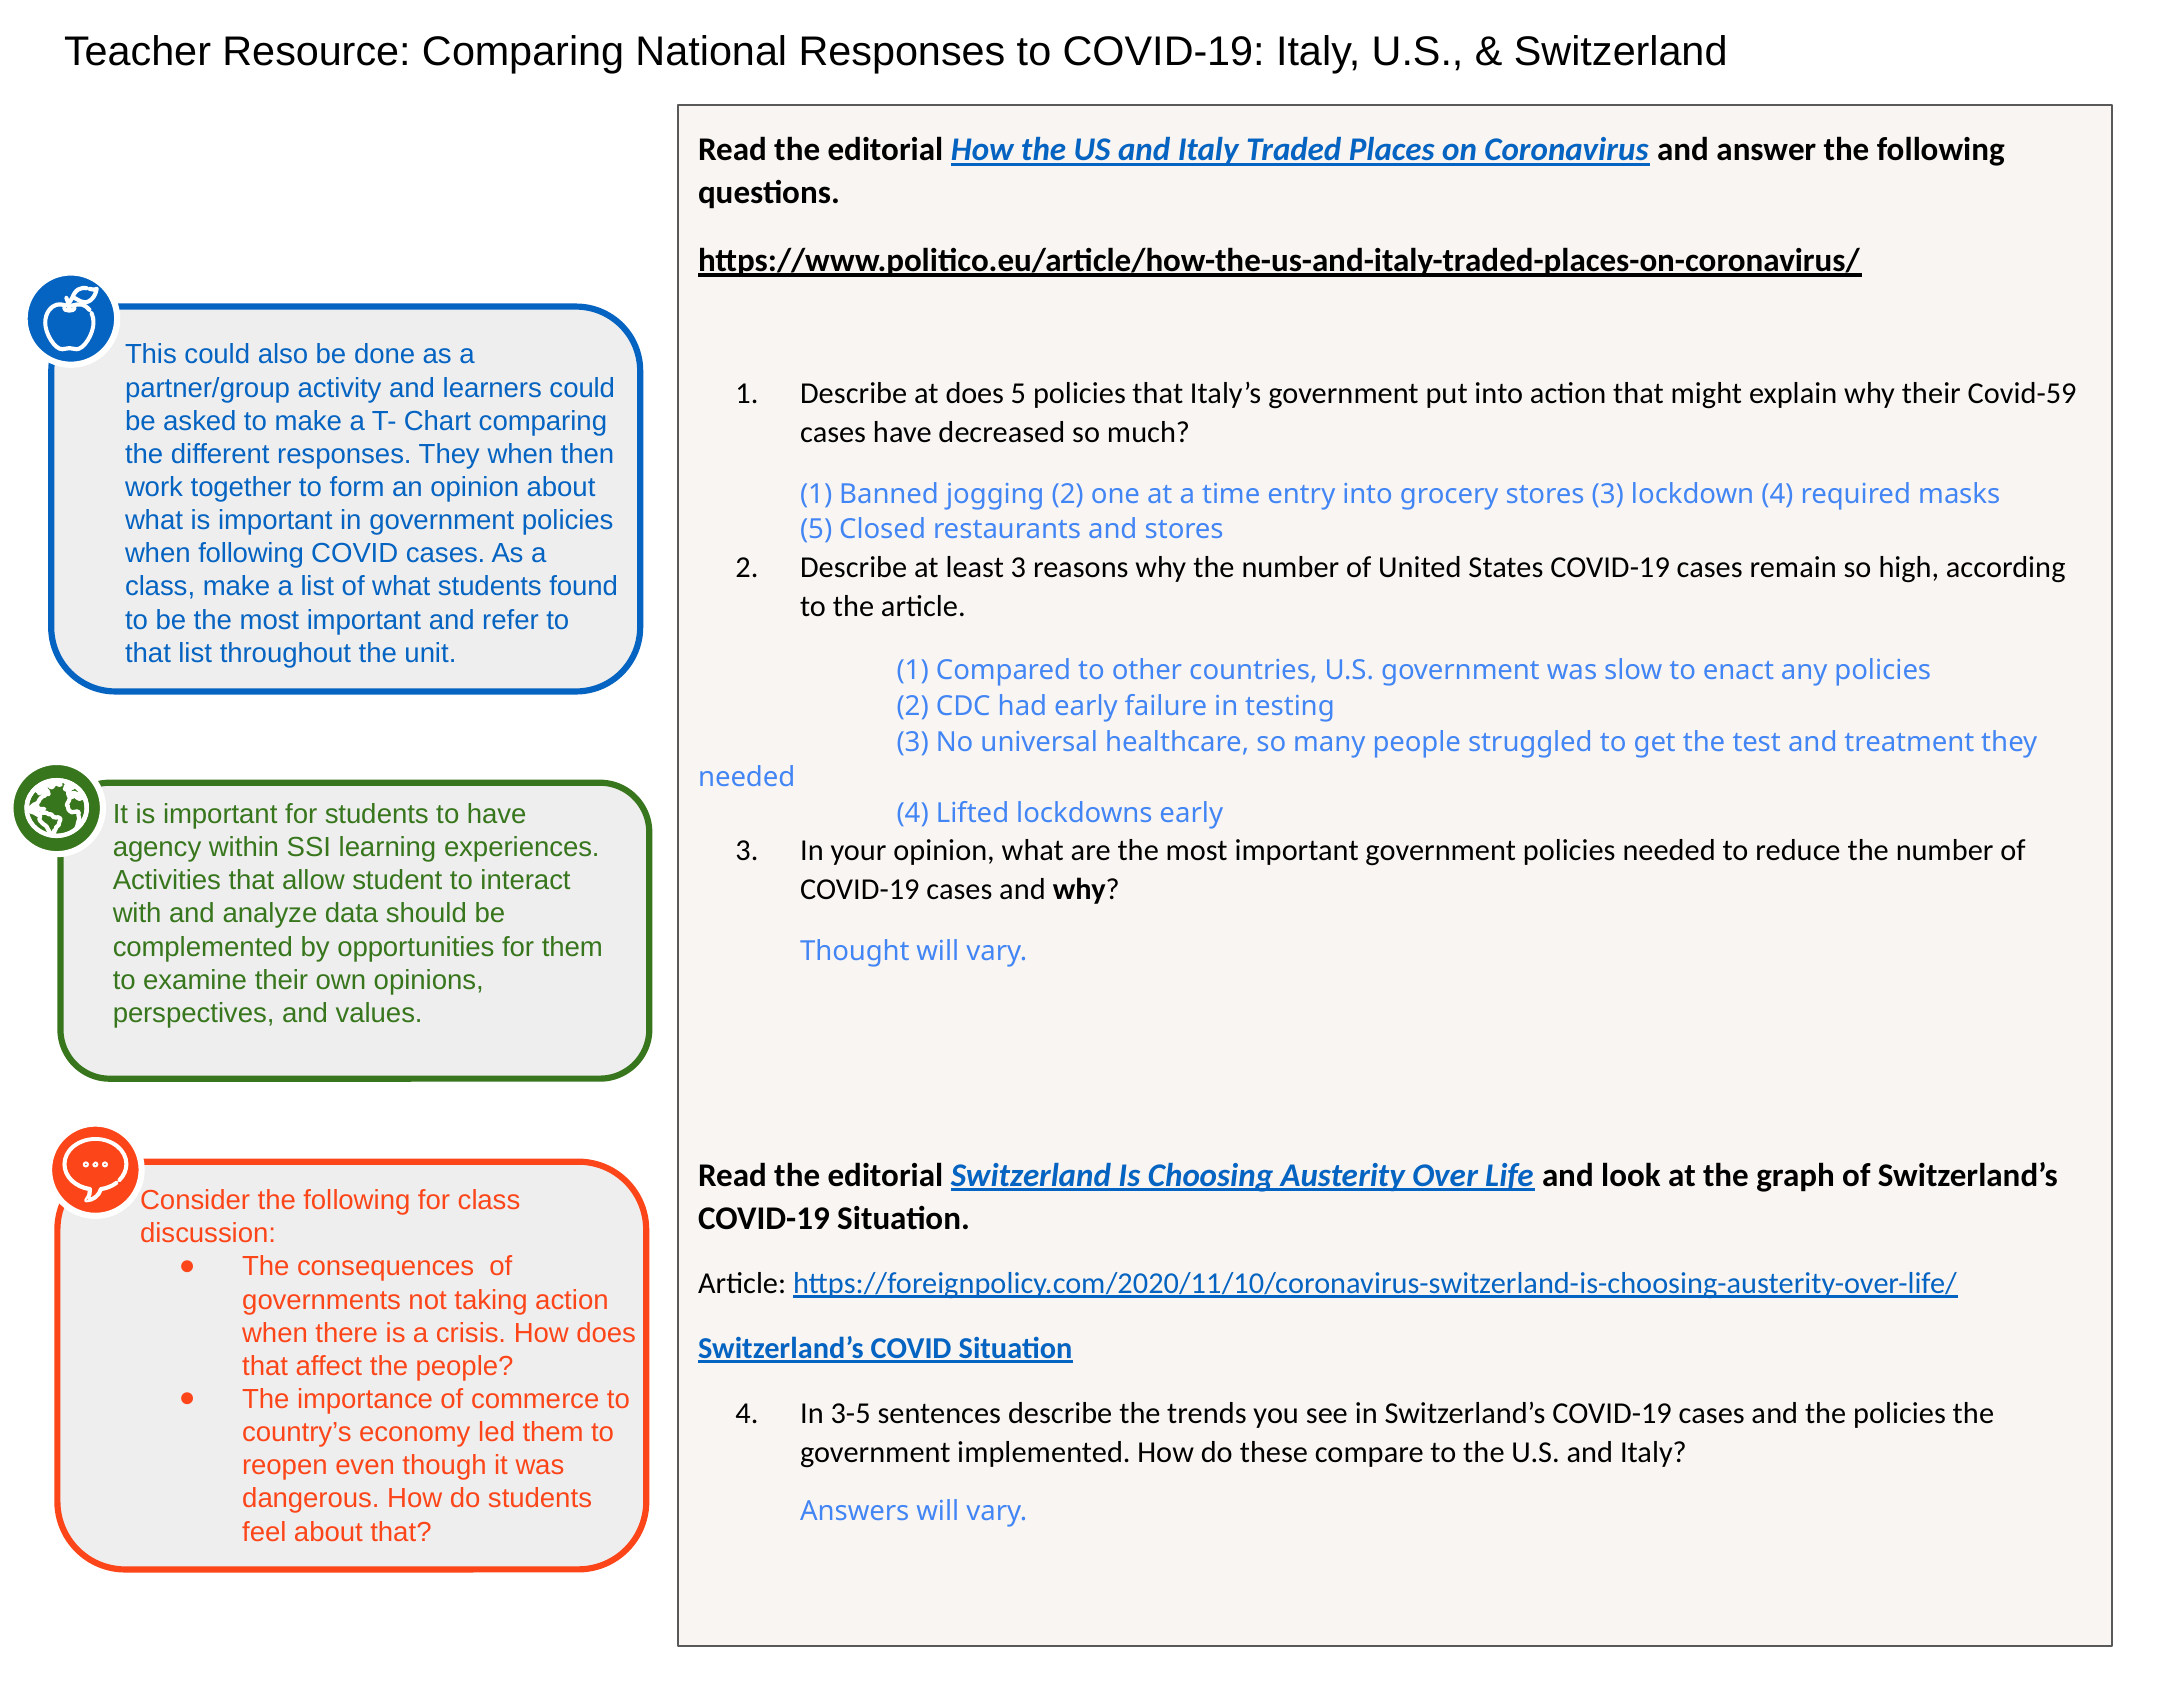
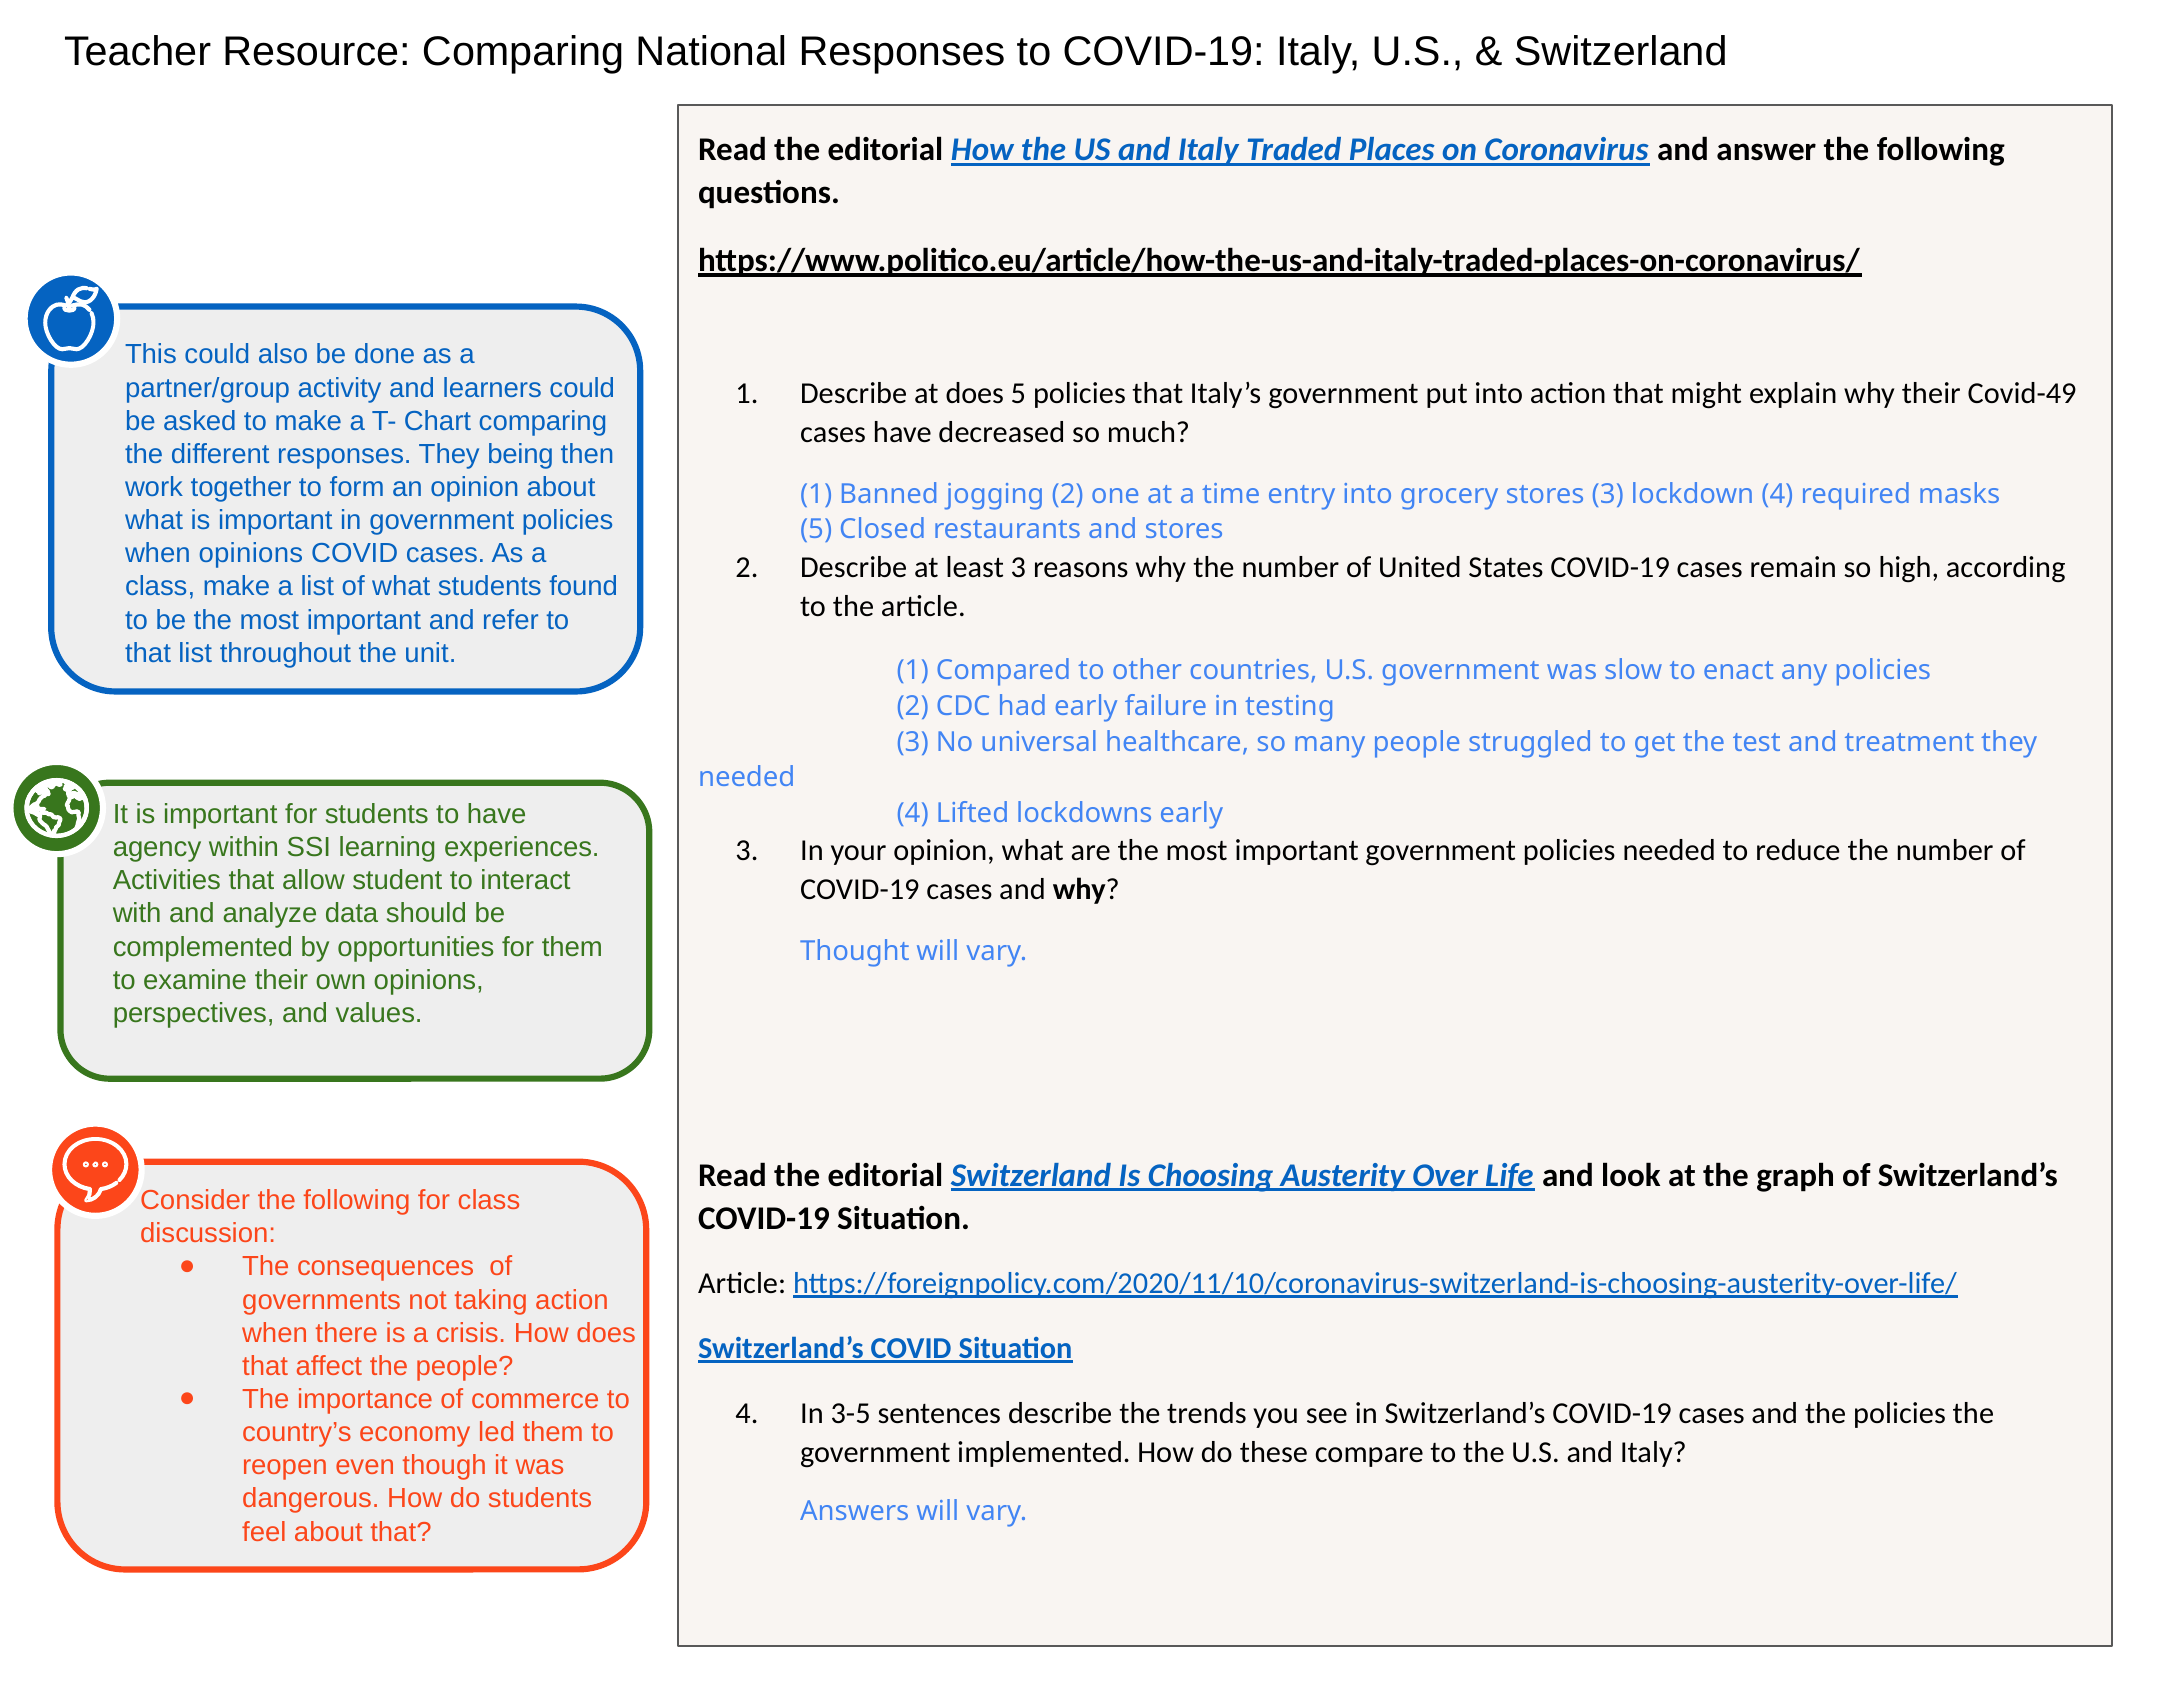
Covid-59: Covid-59 -> Covid-49 (2022, 394)
They when: when -> being (520, 454)
when following: following -> opinions (251, 554)
